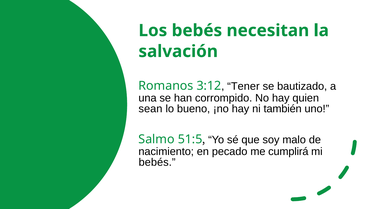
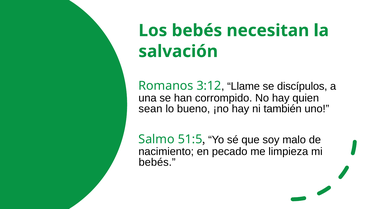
Tener: Tener -> Llame (244, 86)
bautizado: bautizado -> discípulos (302, 86)
cumplirá: cumplirá -> limpieza (288, 152)
